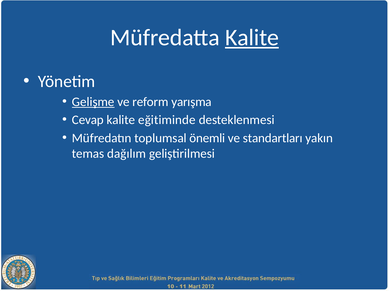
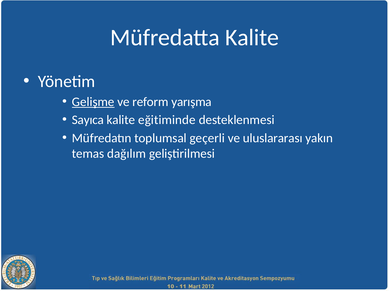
Kalite underline: present -> none (252, 38)
Cevap: Cevap -> Sayıca (88, 120)
önemli: önemli -> geçerli (207, 138)
standartları: standartları -> uluslararası (273, 138)
